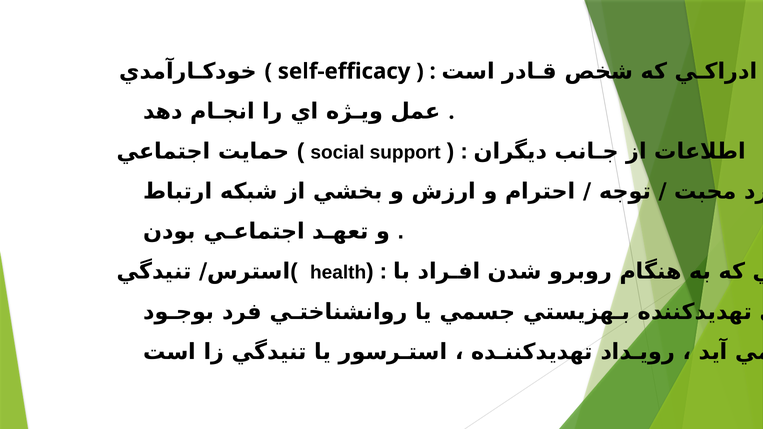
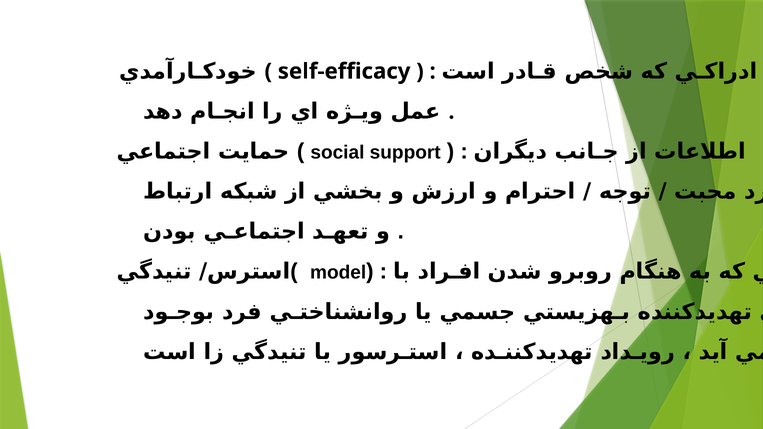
health: health -> model (338, 273)
